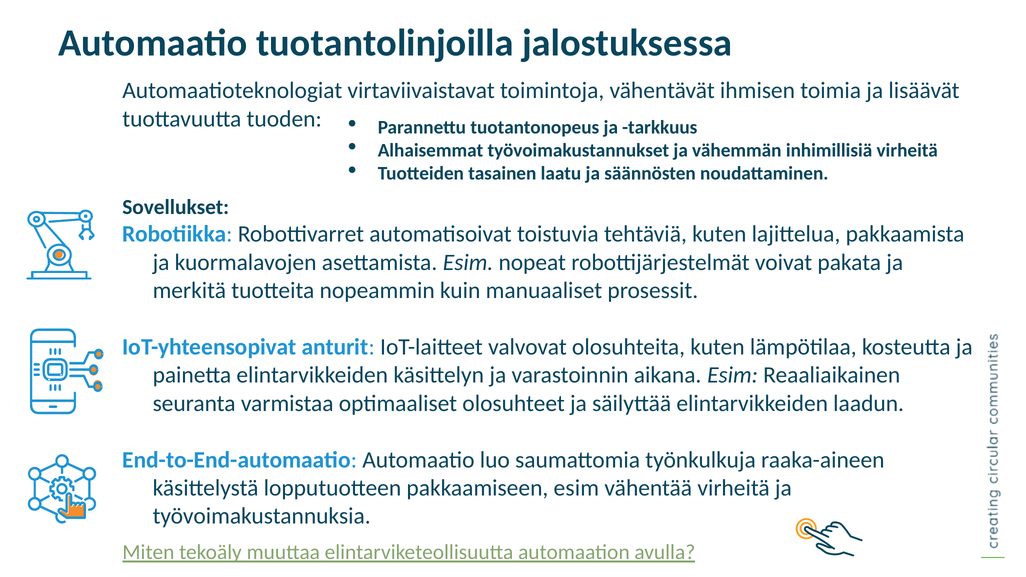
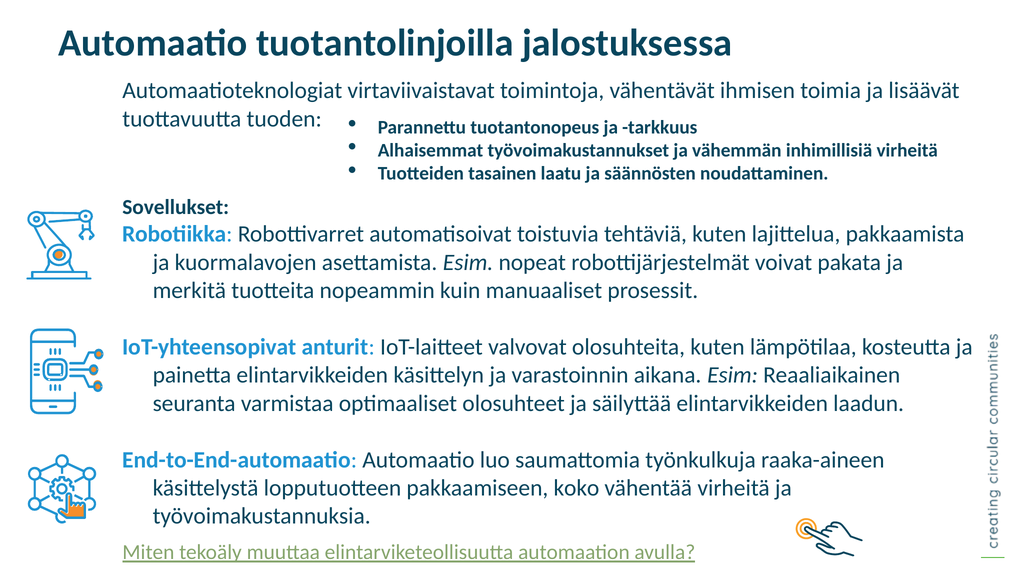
pakkaamiseen esim: esim -> koko (576, 488)
